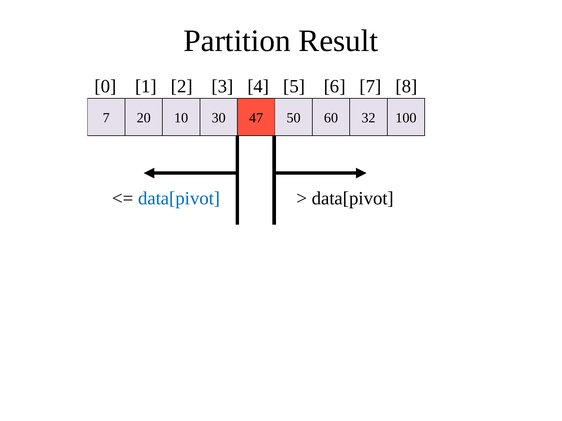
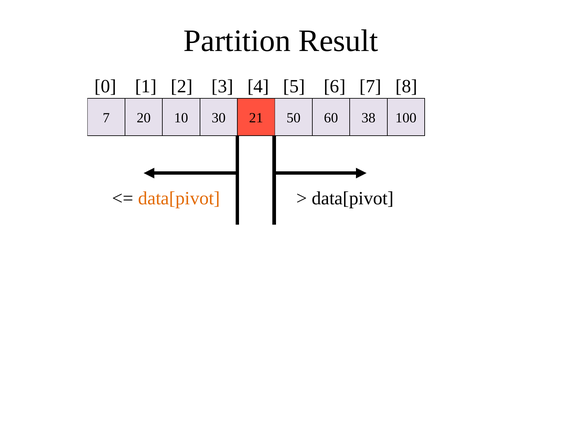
47: 47 -> 21 (256, 118)
32: 32 -> 38 (368, 118)
data[pivot colour: blue -> orange (179, 199)
